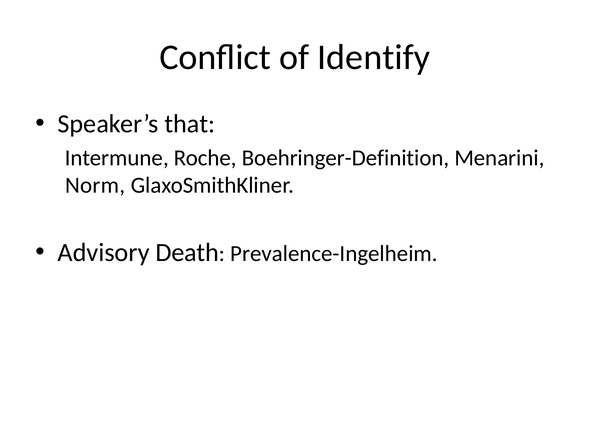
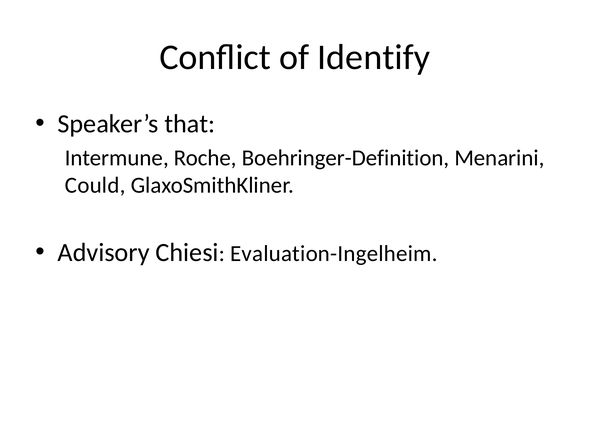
Norm: Norm -> Could (95, 185)
Death: Death -> Chiesi (187, 252)
Prevalence-Ingelheim: Prevalence-Ingelheim -> Evaluation-Ingelheim (334, 253)
